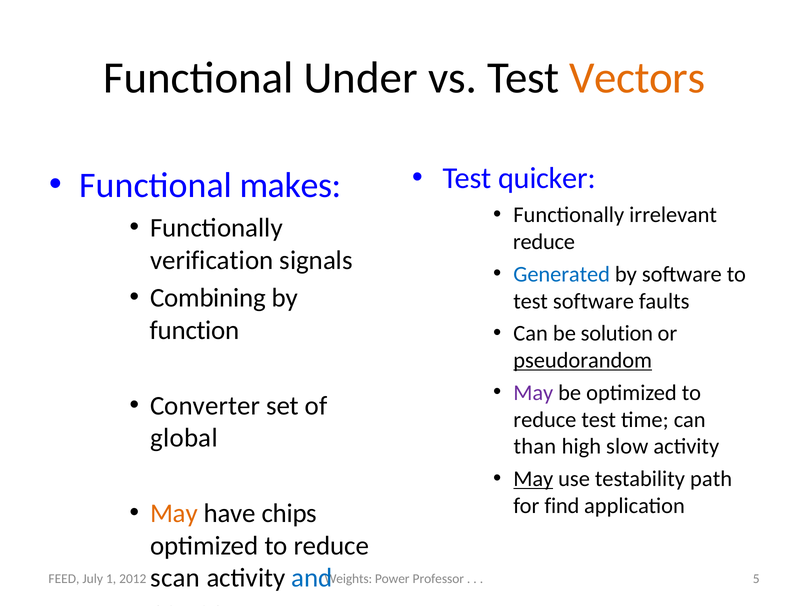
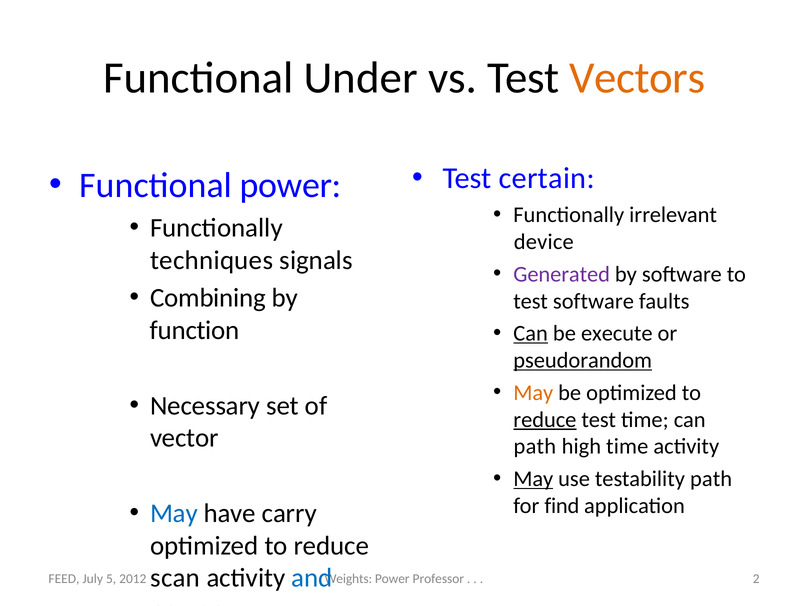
quicker: quicker -> certain (547, 178)
Functional makes: makes -> power (291, 186)
reduce: reduce -> device (544, 242)
verification: verification -> techniques (212, 260)
Generated colour: blue -> purple (562, 274)
Can underline: none -> present (531, 333)
solution: solution -> execute (617, 333)
May colour: purple -> orange (533, 393)
Converter: Converter -> Necessary (205, 406)
reduce underline: none -> present (545, 420)
global: global -> vector (184, 438)
than: than -> path (535, 447)
high slow: slow -> time (627, 447)
May colour: orange -> blue (174, 513)
chips: chips -> carry (289, 513)
1: 1 -> 5 (111, 579)
5: 5 -> 2 (756, 579)
